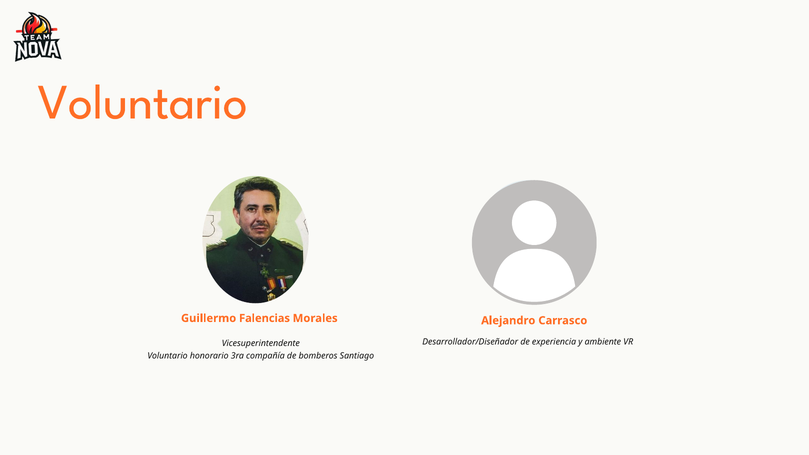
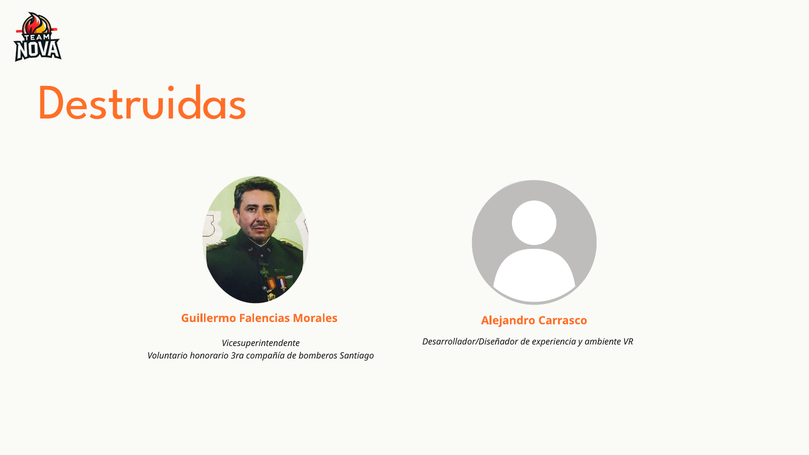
Voluntario: Voluntario -> Destruidas (143, 102)
